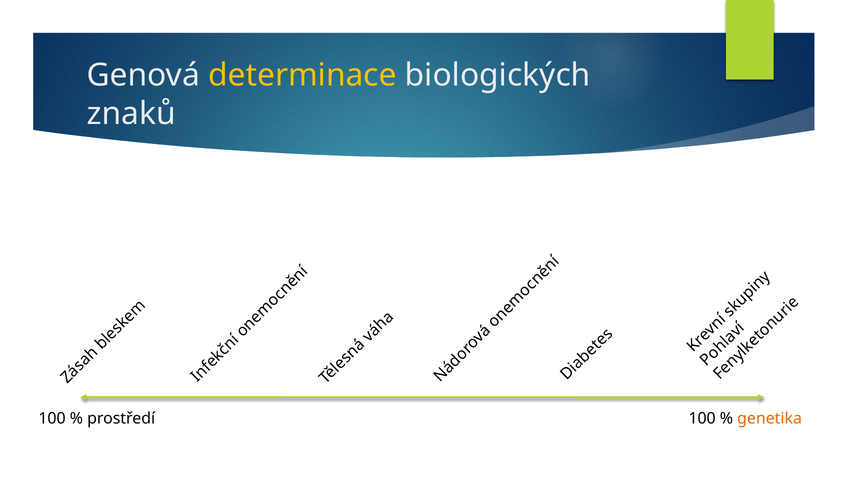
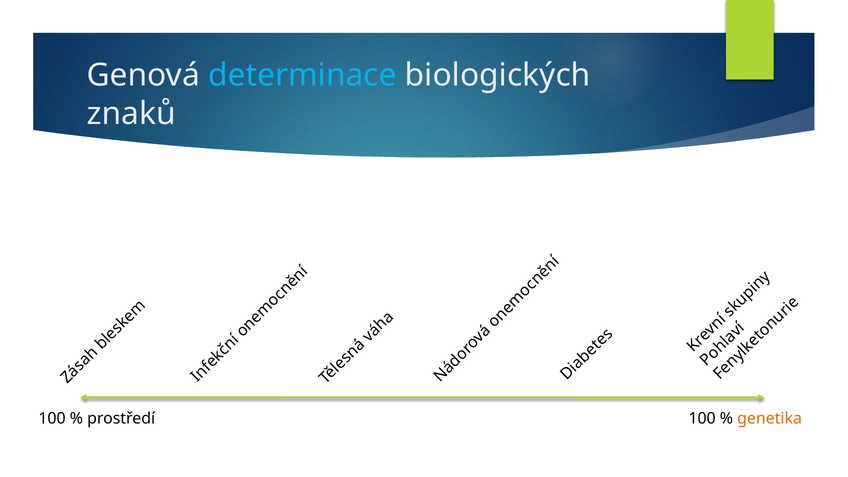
determinace colour: yellow -> light blue (302, 75)
